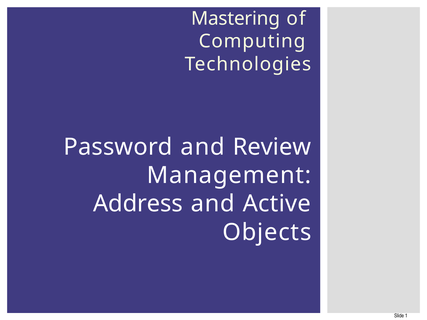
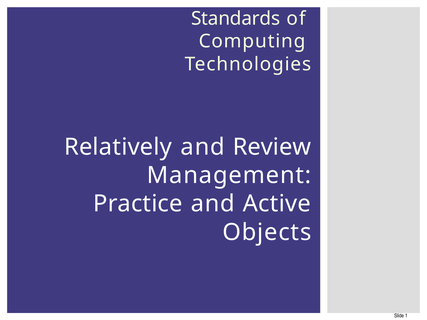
Mastering: Mastering -> Standards (236, 19)
Password: Password -> Relatively (118, 147)
Address: Address -> Practice (138, 204)
